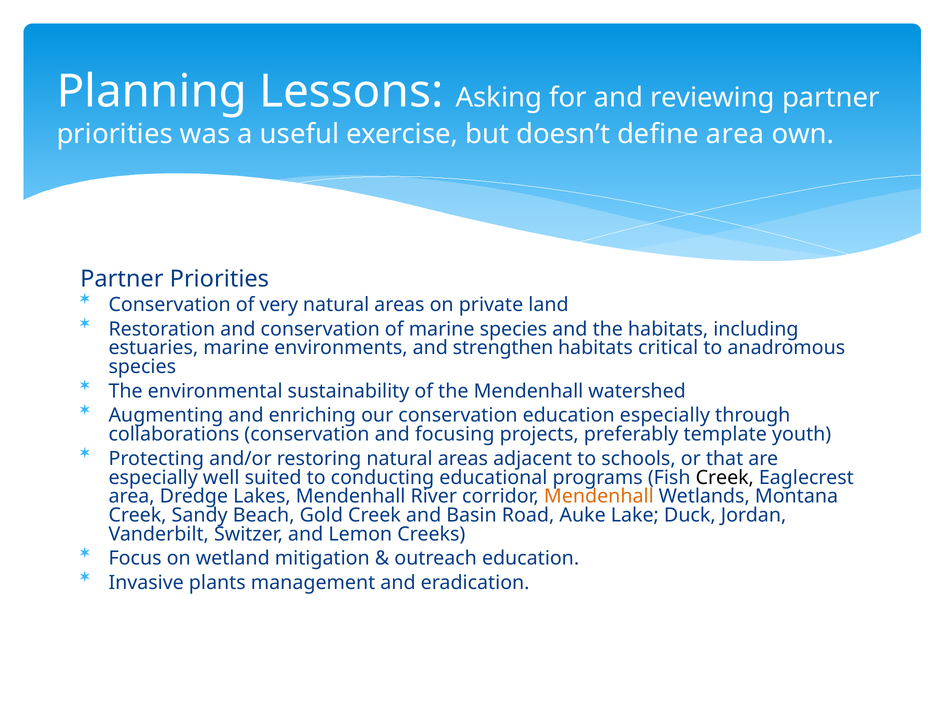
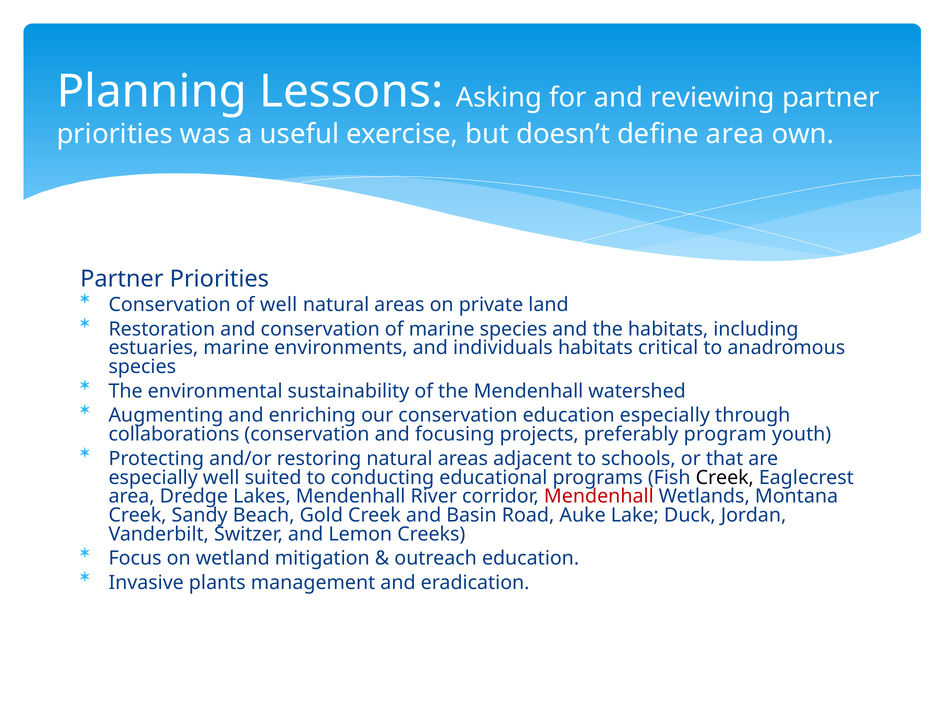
of very: very -> well (279, 305)
strengthen: strengthen -> individuals (503, 348)
template: template -> program (725, 434)
Mendenhall colour: orange -> red (599, 496)
